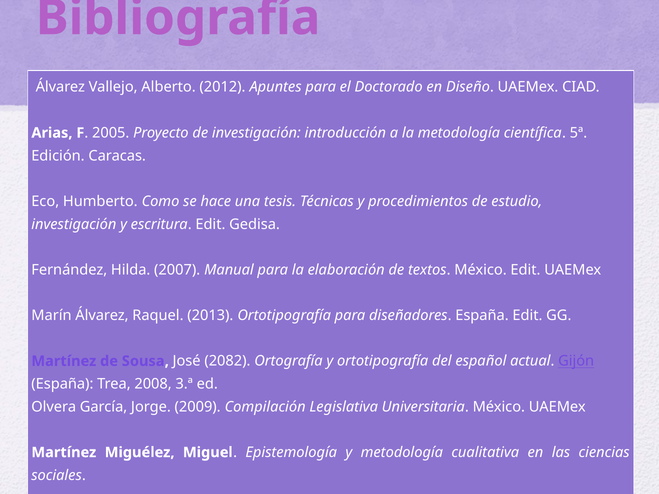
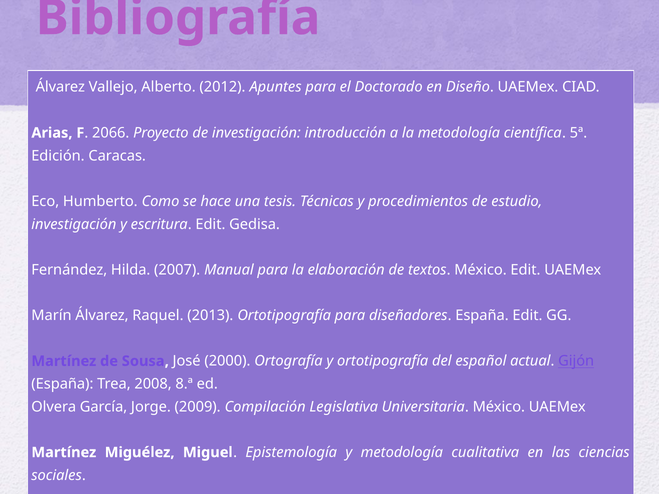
2005: 2005 -> 2066 (111, 133)
2082: 2082 -> 2000 (227, 361)
3.ª: 3.ª -> 8.ª (184, 384)
